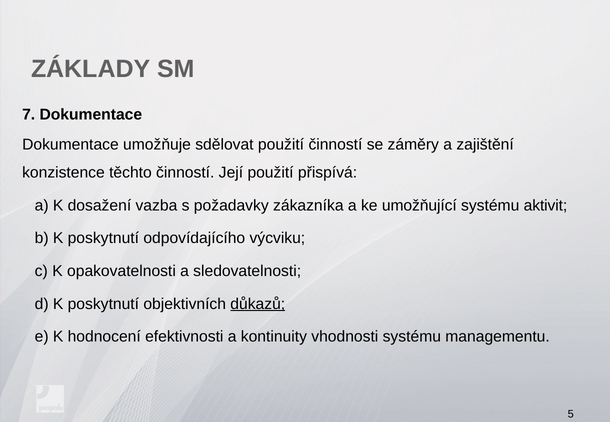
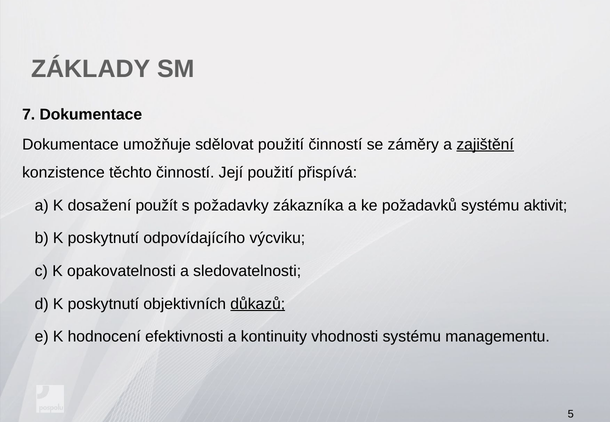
zajištění underline: none -> present (485, 145)
vazba: vazba -> použít (157, 206)
umožňující: umožňující -> požadavků (419, 206)
